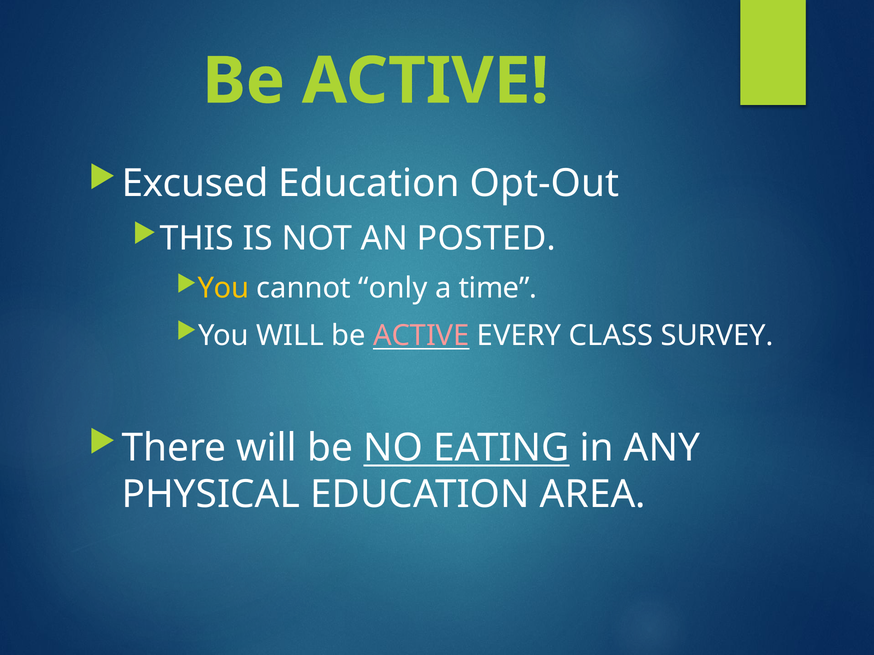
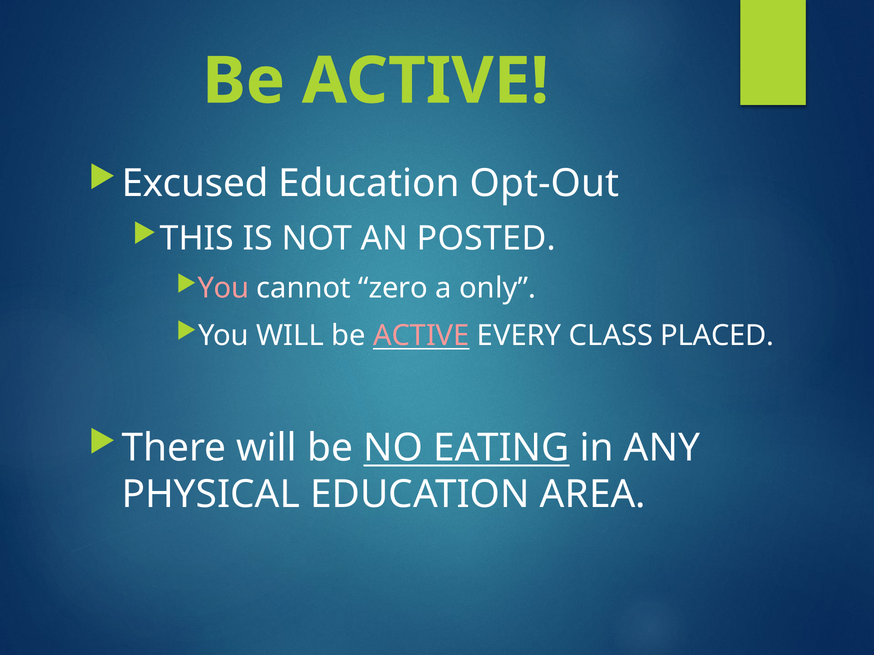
You colour: yellow -> pink (224, 289)
only: only -> zero (393, 289)
time: time -> only (498, 289)
SURVEY: SURVEY -> PLACED (717, 336)
